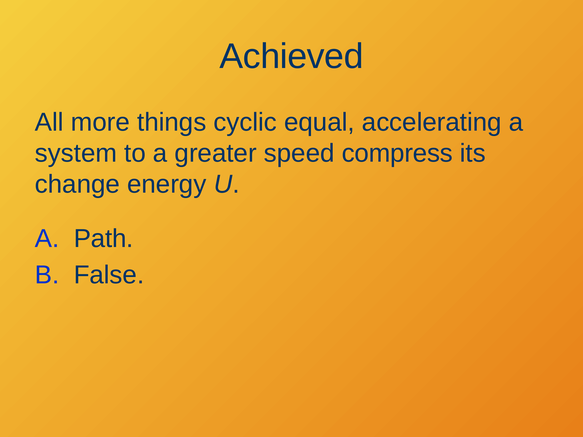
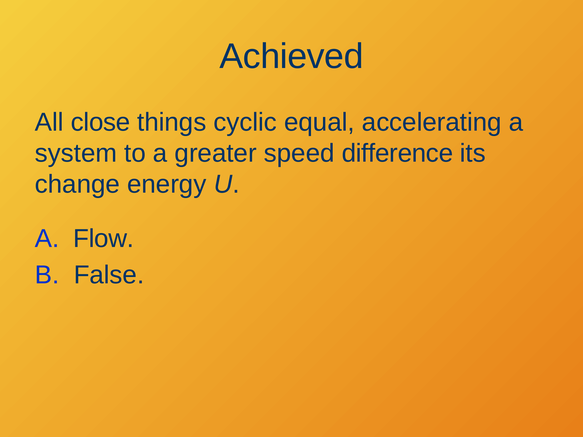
more: more -> close (101, 122)
compress: compress -> difference (397, 153)
Path: Path -> Flow (104, 239)
